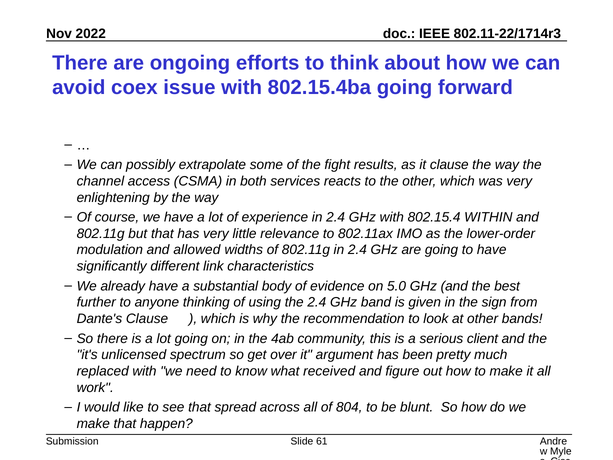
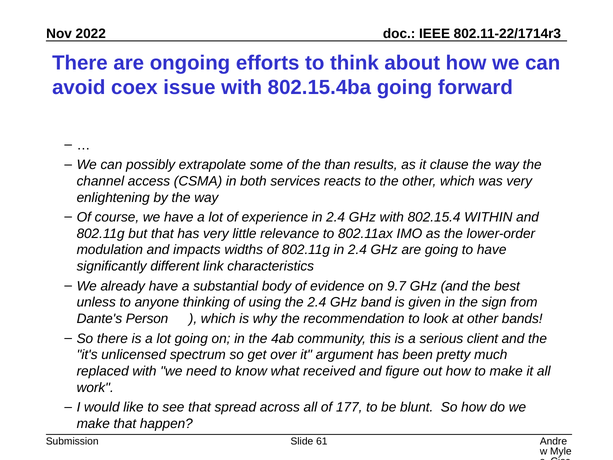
fight: fight -> than (337, 165)
allowed: allowed -> impacts (197, 250)
5.0: 5.0 -> 9.7 (397, 286)
further: further -> unless (96, 302)
Dante's Clause: Clause -> Person (147, 319)
804: 804 -> 177 (349, 407)
